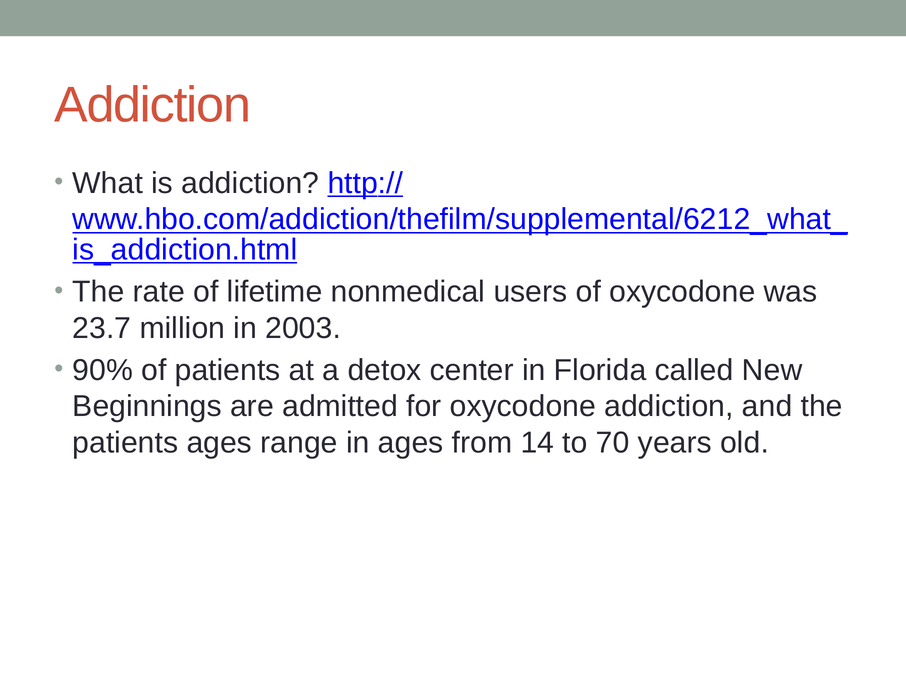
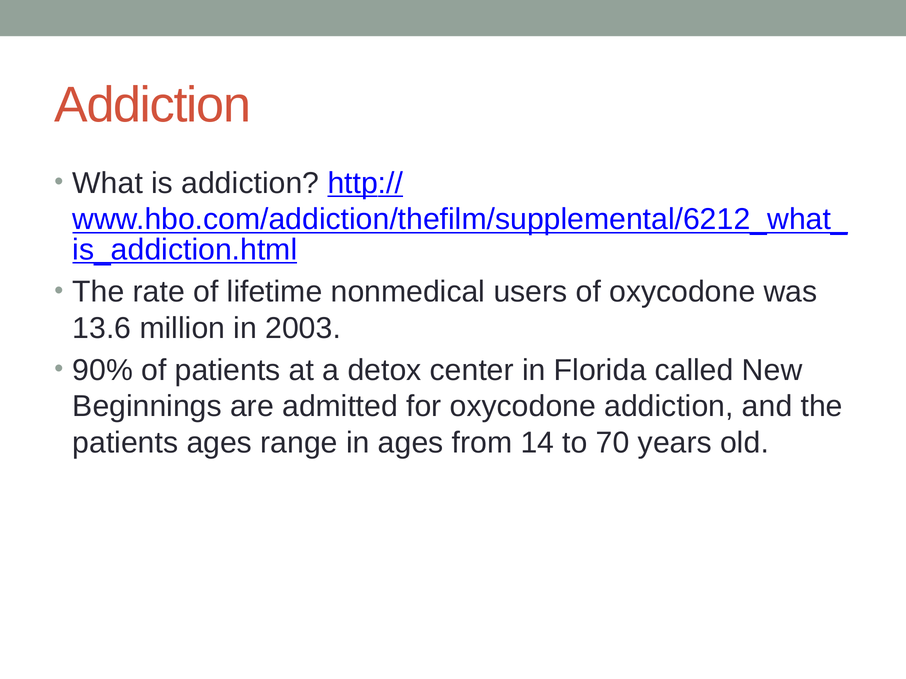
23.7: 23.7 -> 13.6 (102, 328)
